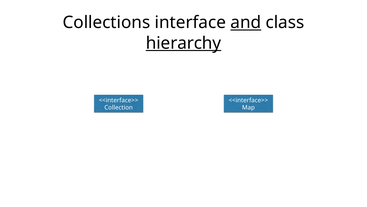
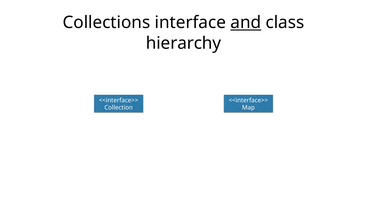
hierarchy underline: present -> none (184, 43)
